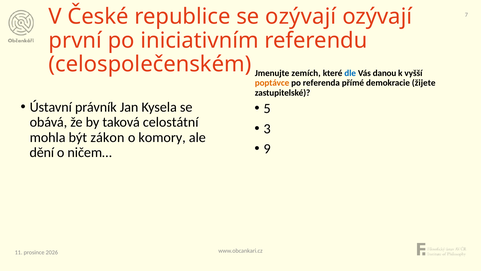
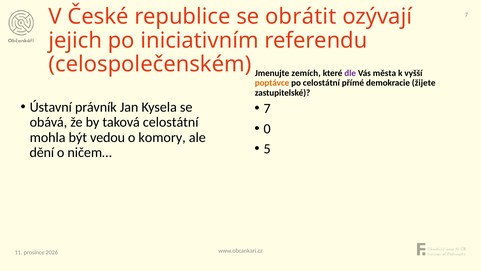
se ozývají: ozývají -> obrátit (301, 17)
první: první -> jejich (75, 40)
dle colour: blue -> purple (350, 73)
danou: danou -> města (384, 73)
po referenda: referenda -> celostátní (321, 83)
5: 5 -> 7 (267, 108)
3: 3 -> 0 (267, 128)
zákon: zákon -> vedou (108, 137)
9: 9 -> 5 (267, 149)
